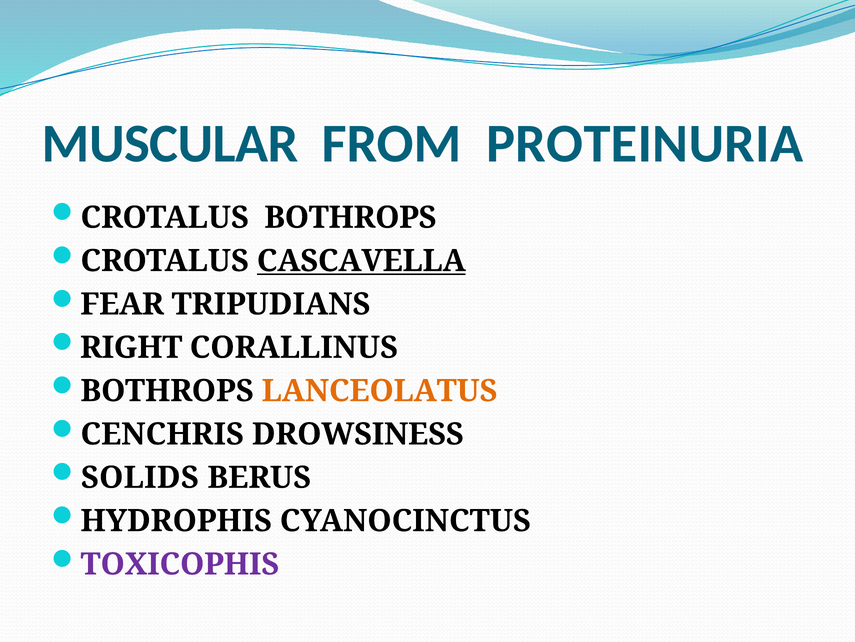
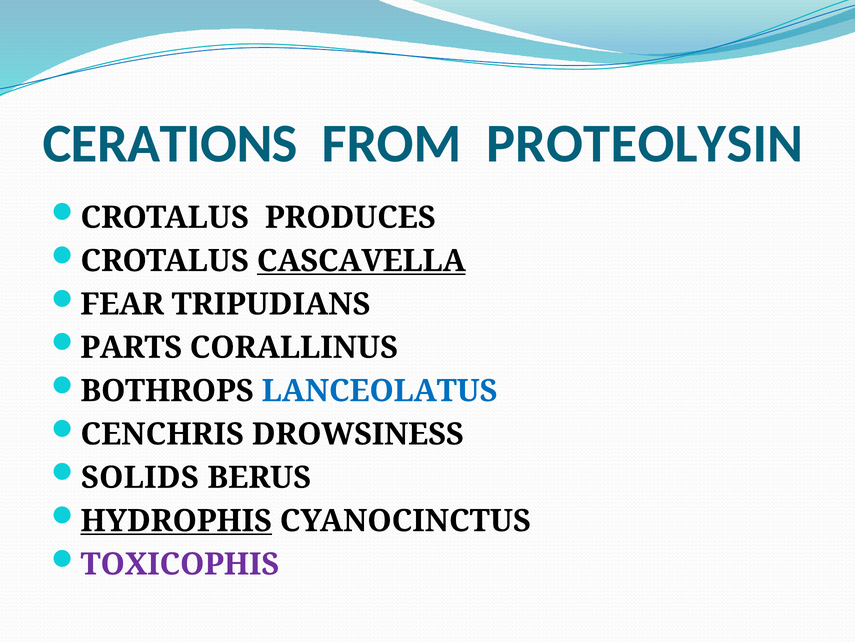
MUSCULAR: MUSCULAR -> CERATIONS (170, 144)
PROTEINURIA: PROTEINURIA -> PROTEOLYSIN (645, 144)
CROTALUS BOTHROPS: BOTHROPS -> PRODUCES (350, 217)
RIGHT: RIGHT -> PARTS (131, 347)
LANCEOLATUS colour: orange -> blue (380, 390)
HYDROPHIS underline: none -> present (176, 520)
